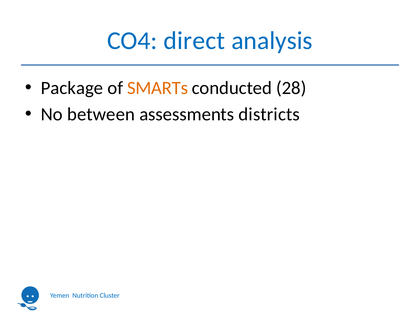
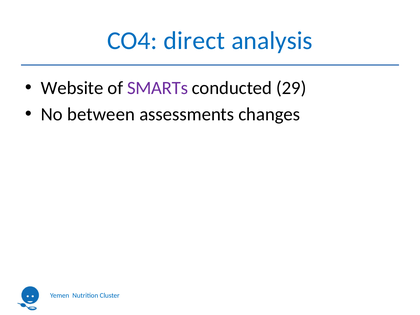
Package: Package -> Website (72, 88)
SMARTs colour: orange -> purple (158, 88)
28: 28 -> 29 (291, 88)
districts: districts -> changes (269, 114)
